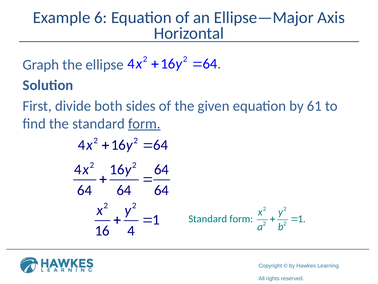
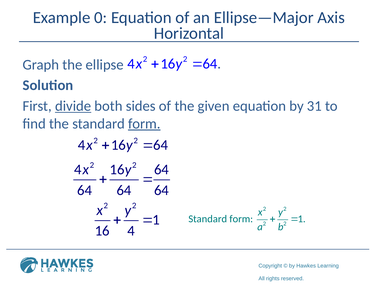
Example 6: 6 -> 0 (101, 18)
divide underline: none -> present (73, 106)
61: 61 -> 31 (314, 106)
